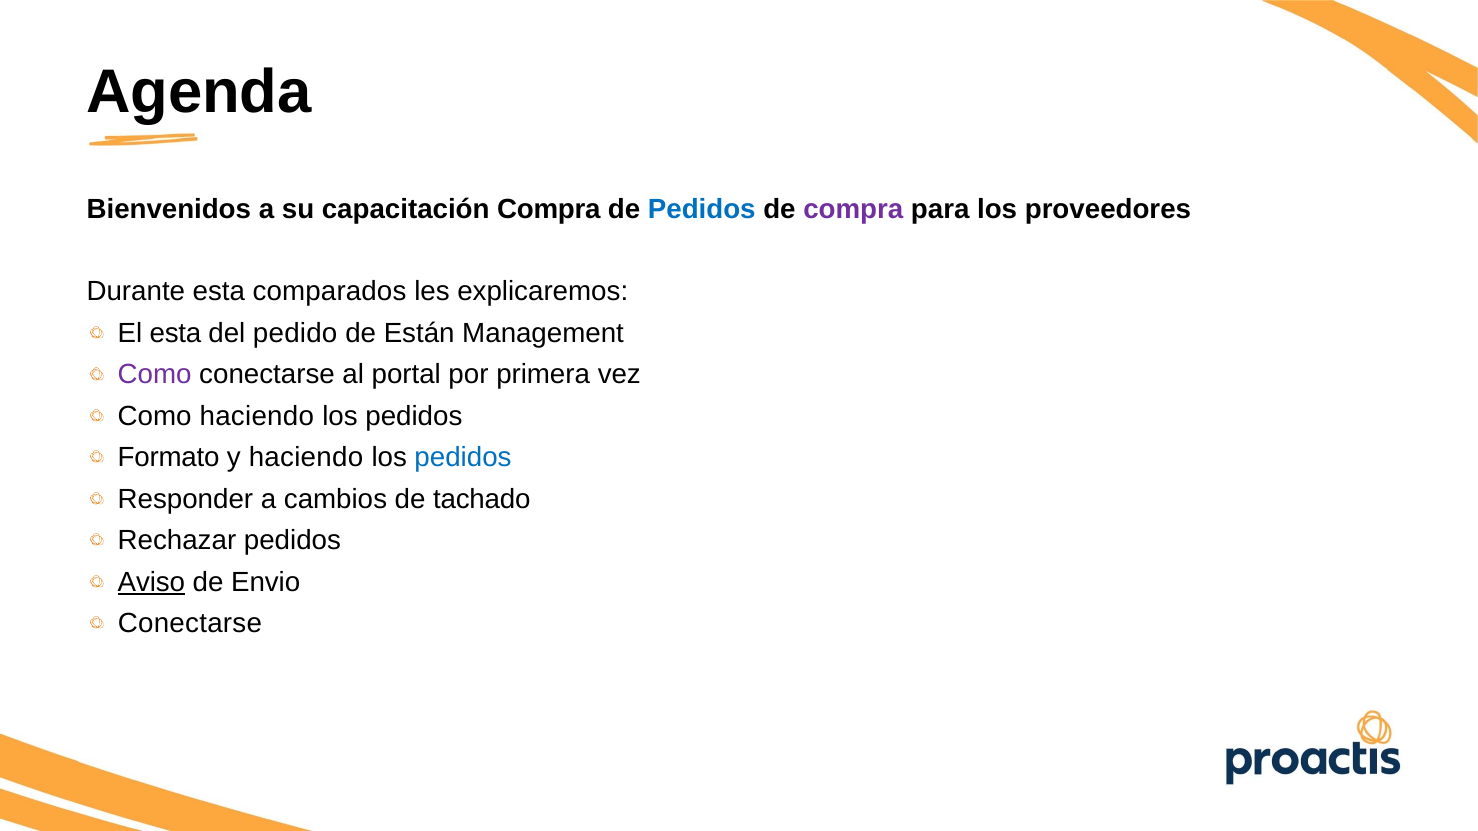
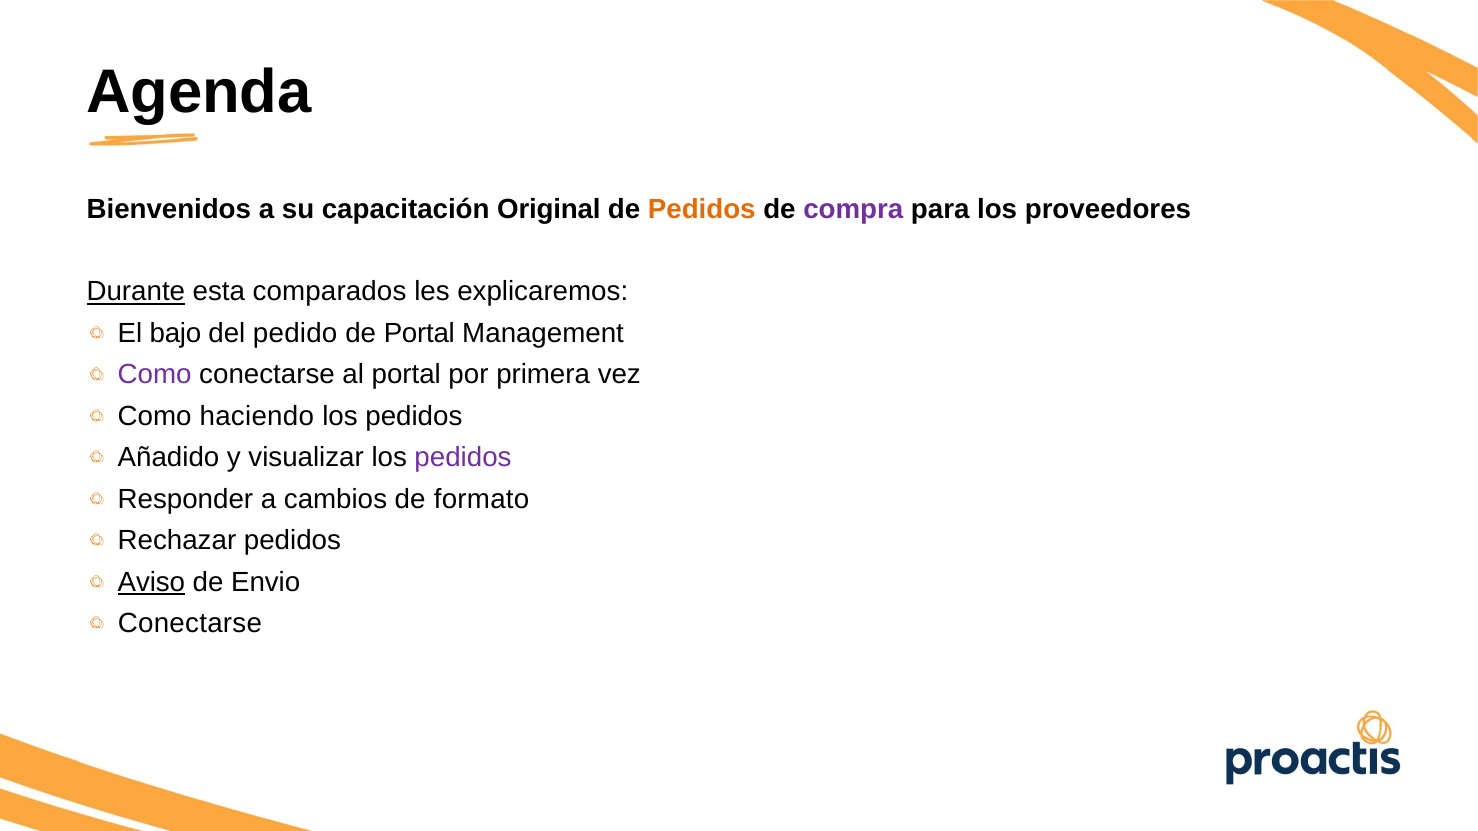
capacitación Compra: Compra -> Original (549, 209)
Pedidos colour: blue -> orange (702, 209)
Durante underline: none -> present (136, 292)
El esta: esta -> bajo (175, 333)
de Están: Están -> Portal (419, 333)
Formato: Formato -> Añadido (169, 458)
y haciendo: haciendo -> visualizar (306, 458)
pedidos colour: blue -> purple (463, 458)
tachado: tachado -> formato (482, 499)
